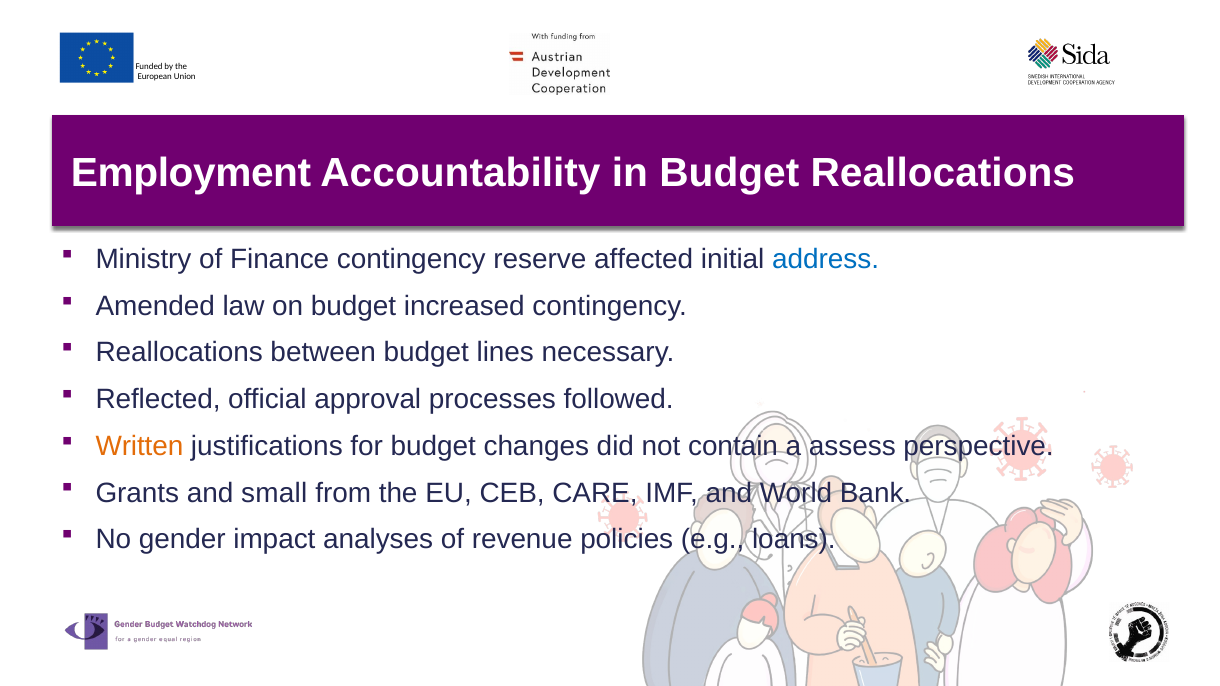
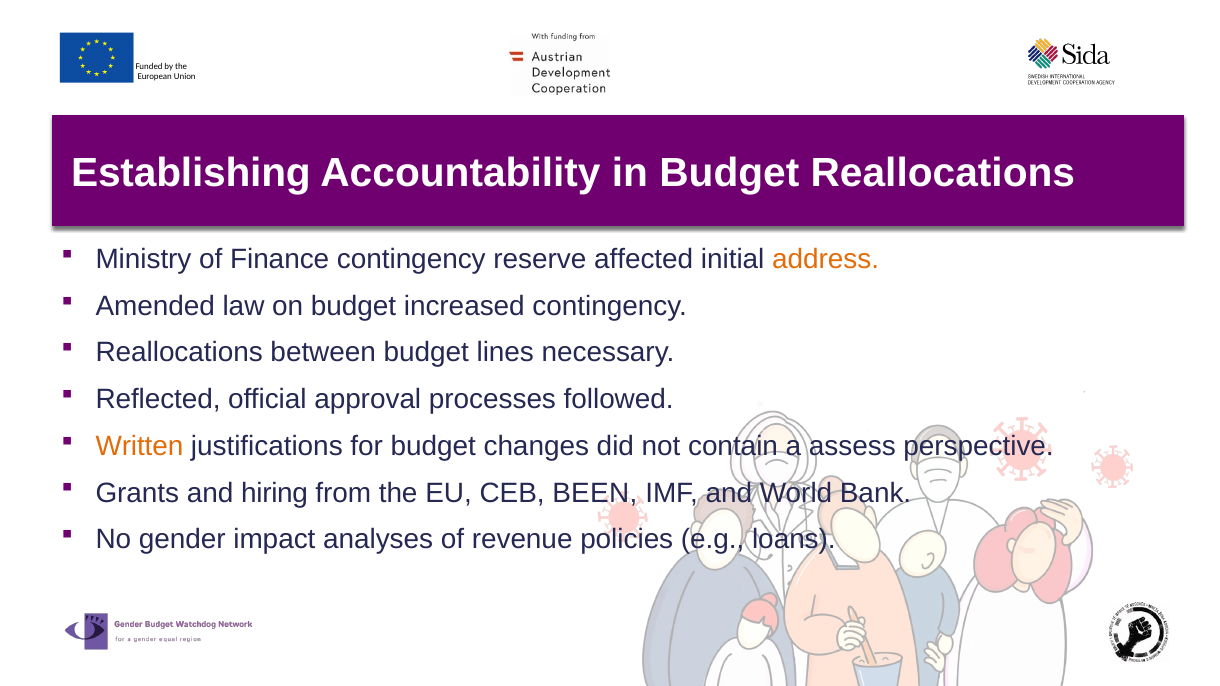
Employment: Employment -> Establishing (191, 173)
address colour: blue -> orange (826, 259)
small: small -> hiring (275, 493)
CARE: CARE -> BEEN (595, 493)
